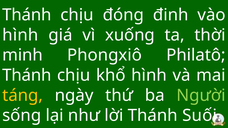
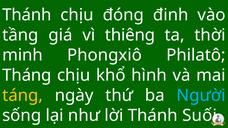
hình: hình -> tầng (20, 35)
xuống: xuống -> thiêng (130, 35)
Thánh: Thánh -> Tháng (27, 75)
Người colour: light green -> light blue (201, 96)
